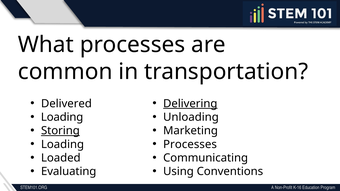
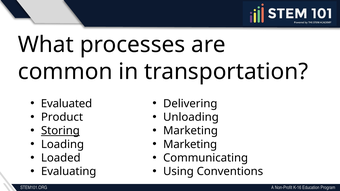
Delivered: Delivered -> Evaluated (66, 104)
Delivering underline: present -> none (190, 104)
Loading: Loading -> Product (62, 117)
Processes: Processes -> Marketing (190, 145)
